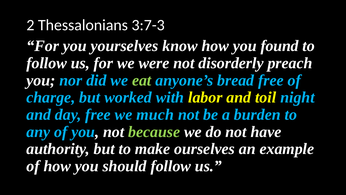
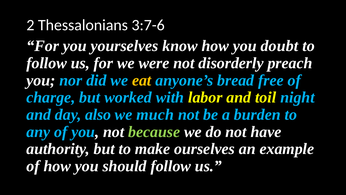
3:7-3: 3:7-3 -> 3:7-6 (148, 25)
found: found -> doubt (279, 46)
eat colour: light green -> yellow (142, 80)
day free: free -> also (98, 114)
